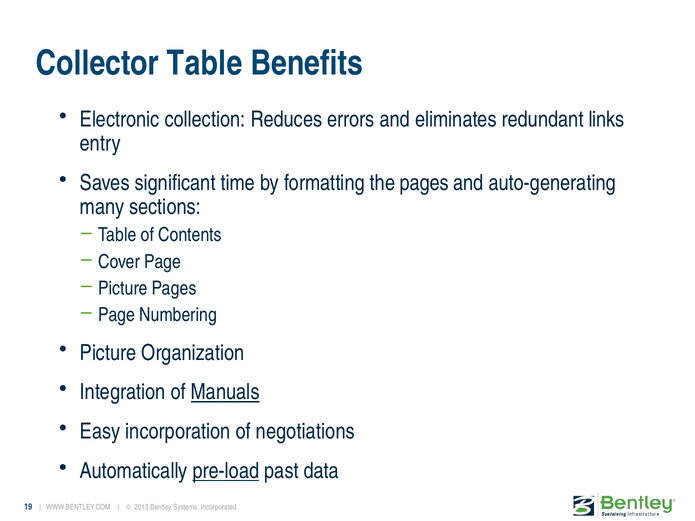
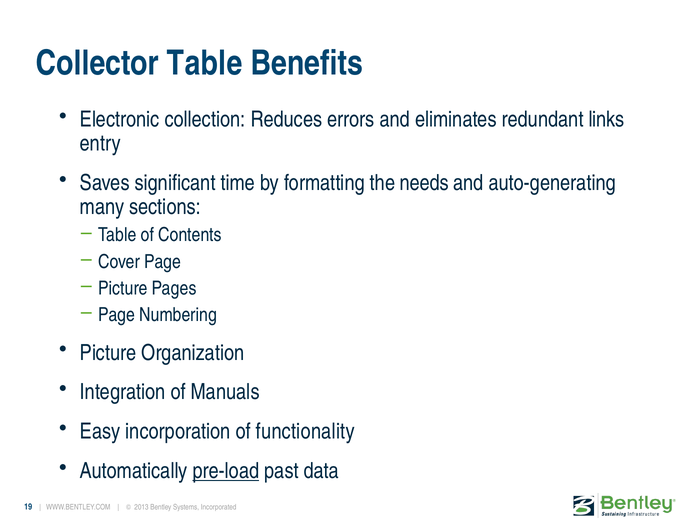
the pages: pages -> needs (424, 183)
Manuals underline: present -> none (225, 392)
negotiations: negotiations -> functionality (305, 432)
